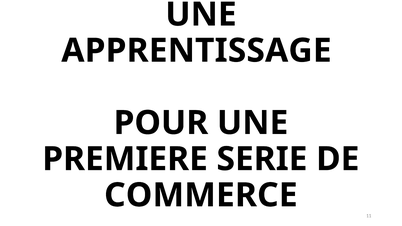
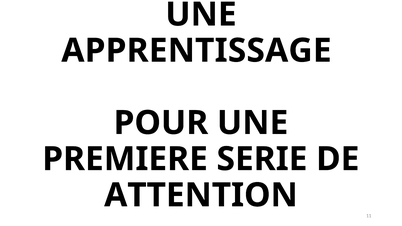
COMMERCE: COMMERCE -> ATTENTION (201, 195)
